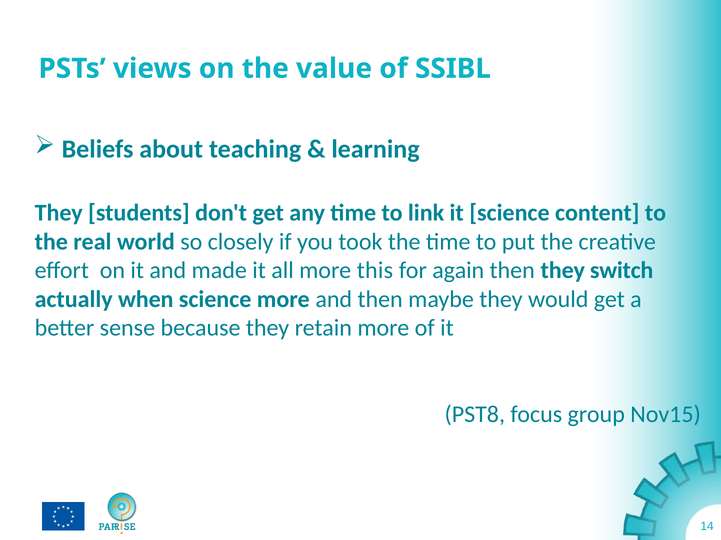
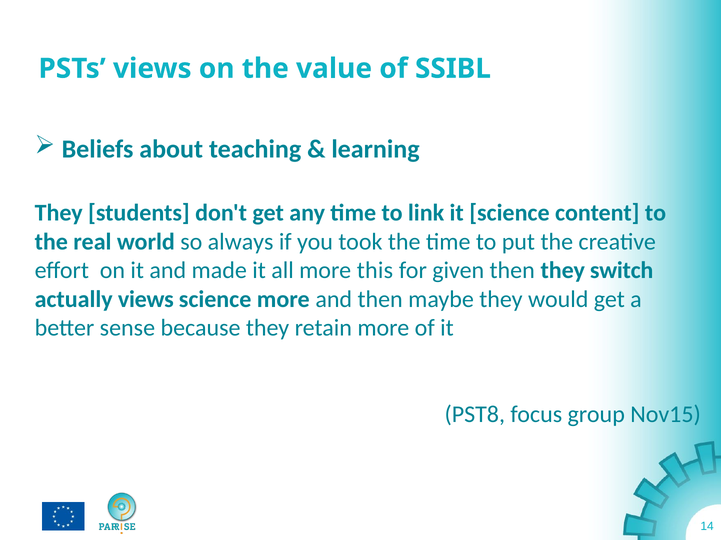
closely: closely -> always (241, 242)
again: again -> given (458, 271)
actually when: when -> views (146, 300)
